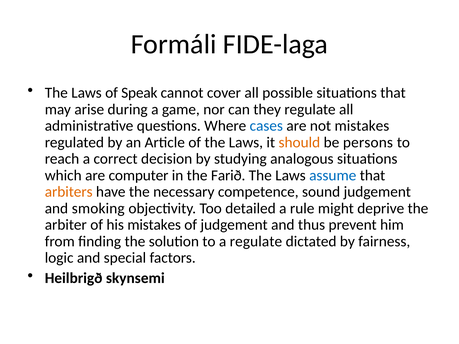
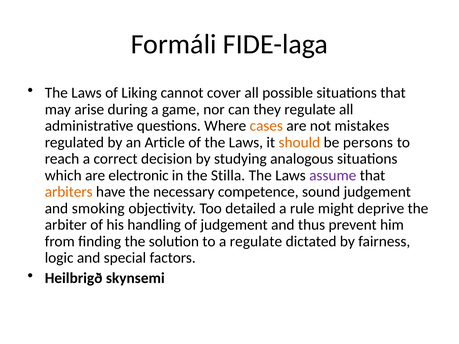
Speak: Speak -> Liking (139, 93)
cases colour: blue -> orange (266, 126)
computer: computer -> electronic (139, 175)
Farið: Farið -> Stilla (228, 175)
assume colour: blue -> purple (333, 175)
his mistakes: mistakes -> handling (154, 225)
